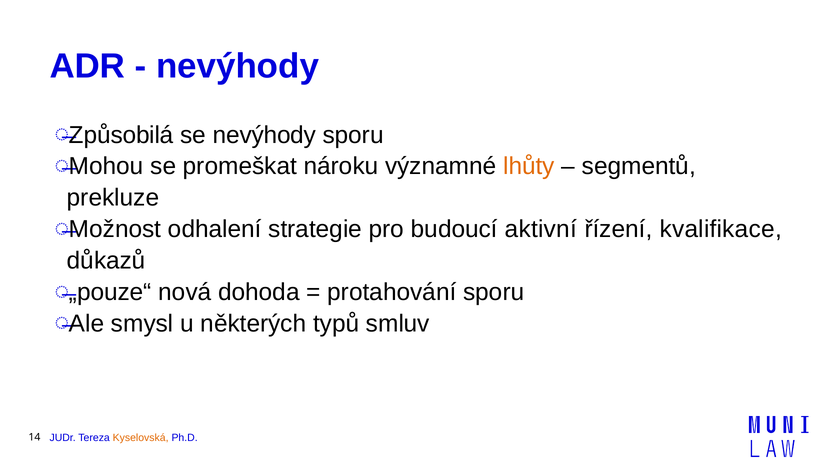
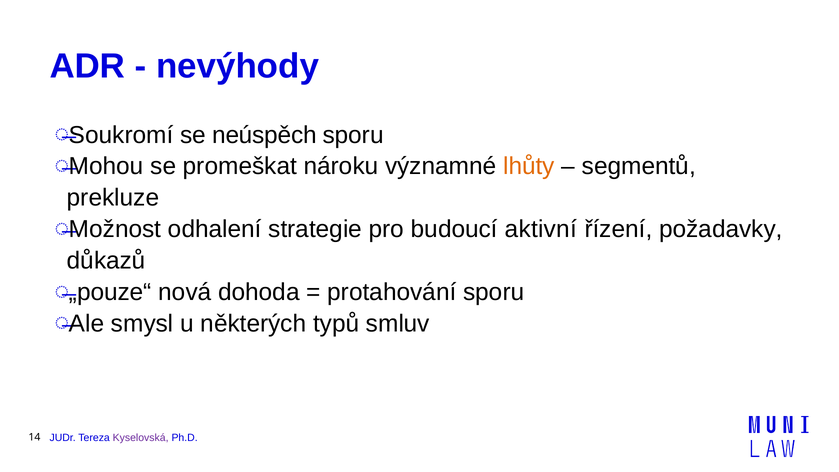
Způsobilá: Způsobilá -> Soukromí (121, 135)
se nevýhody: nevýhody -> neúspěch (264, 135)
kvalifikace: kvalifikace -> požadavky (721, 229)
Kyselovská colour: orange -> purple (141, 438)
